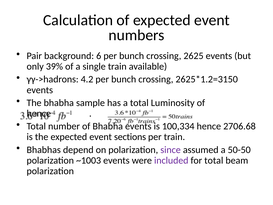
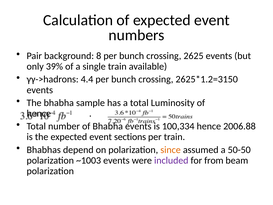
6: 6 -> 8 (99, 56)
4.2: 4.2 -> 4.4 (87, 79)
2706.68: 2706.68 -> 2006.88 (239, 126)
since colour: purple -> orange (171, 150)
for total: total -> from (214, 160)
